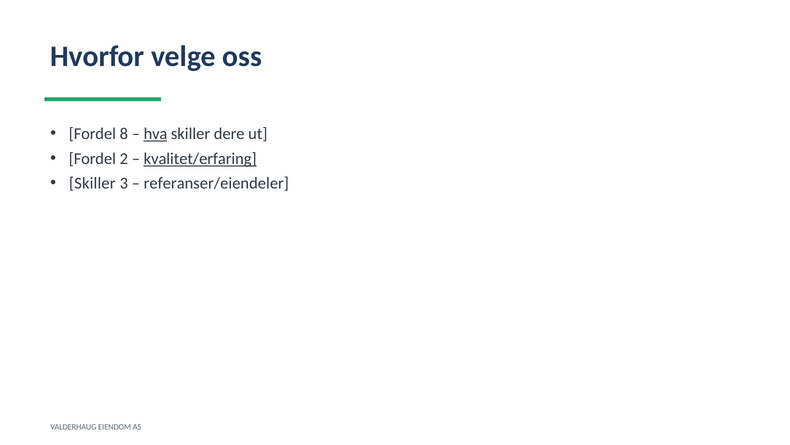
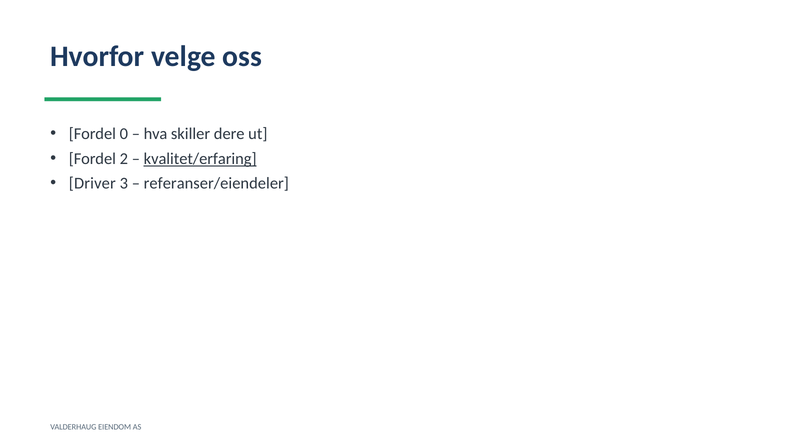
8: 8 -> 0 (124, 134)
hva underline: present -> none (156, 134)
Skiller: Skiller -> Driver (92, 183)
